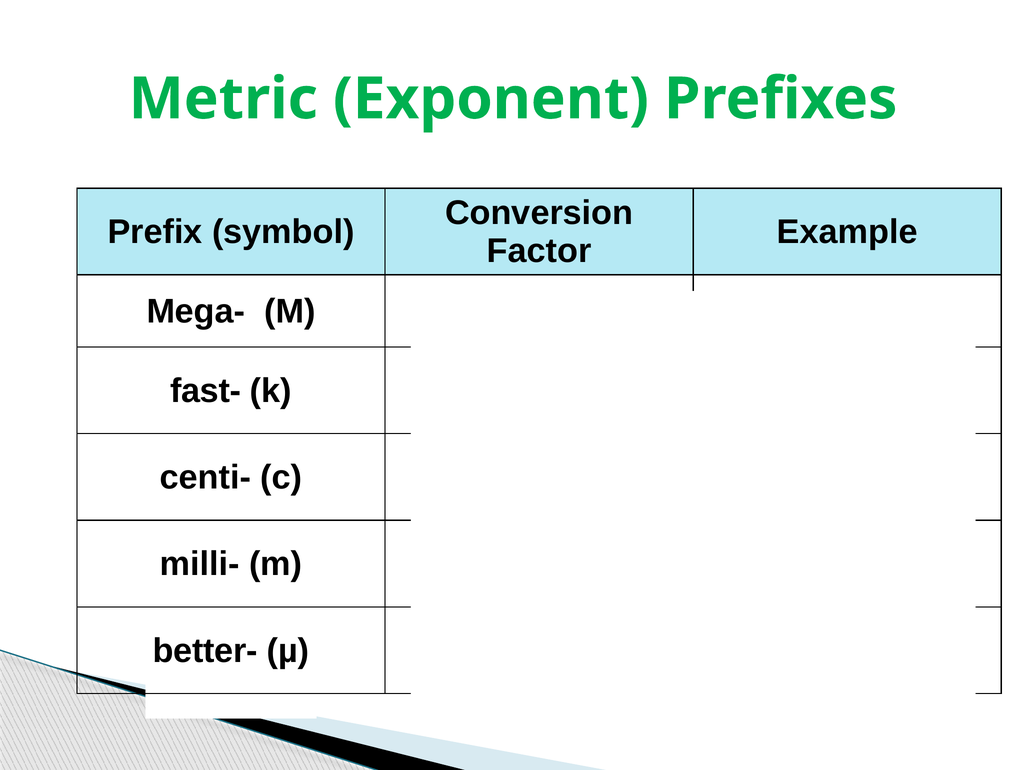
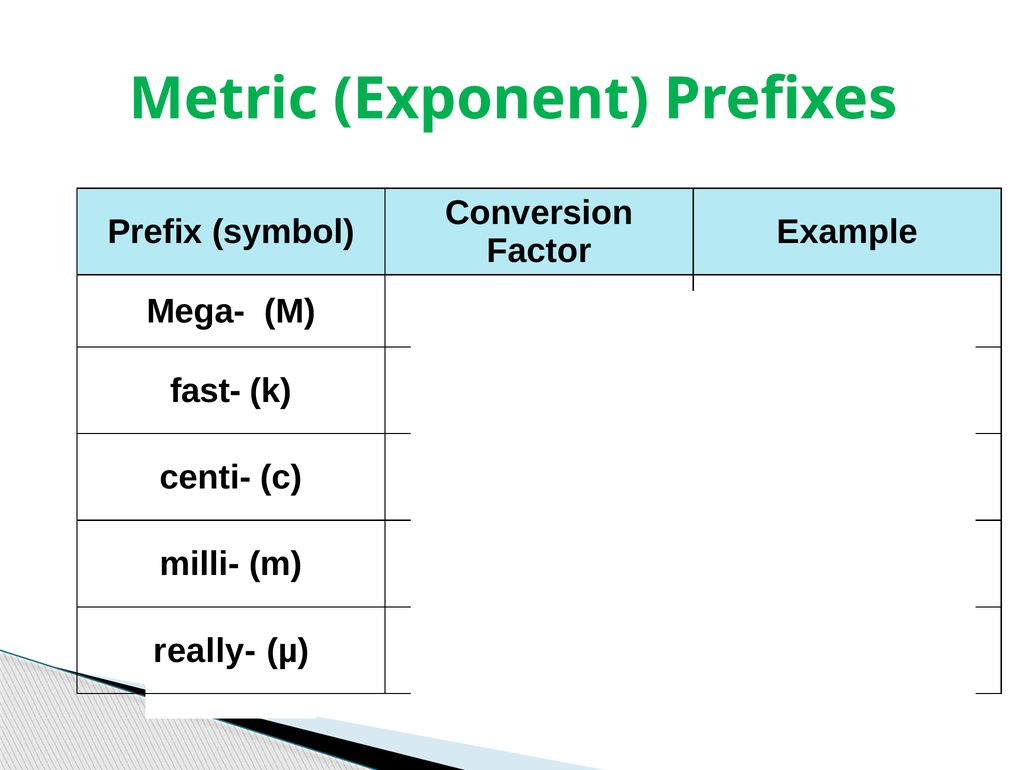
better-: better- -> really- (205, 651)
